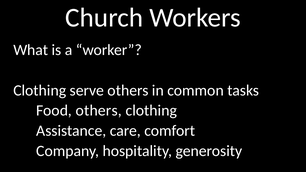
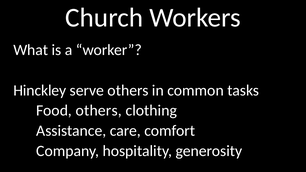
Clothing: Clothing -> Hinckley (40, 90)
